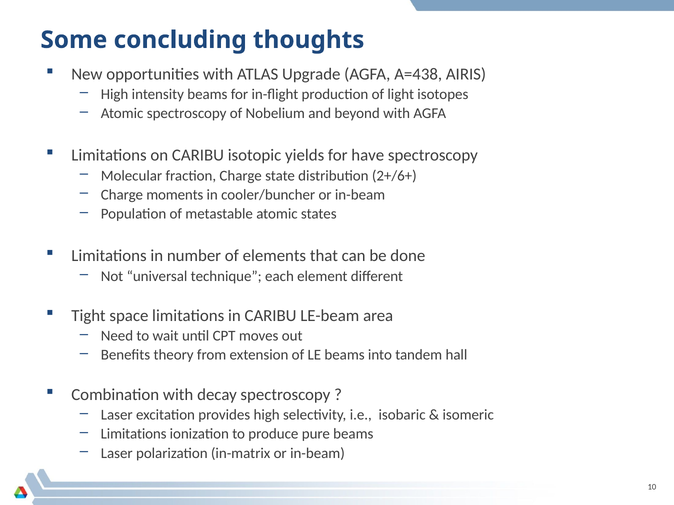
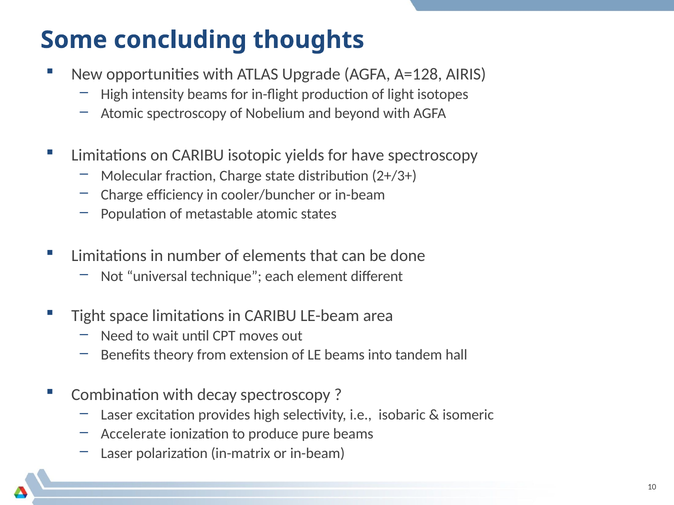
A=438: A=438 -> A=128 (418, 74)
2+/6+: 2+/6+ -> 2+/3+ (394, 176)
moments: moments -> efficiency (175, 195)
Limitations: Limitations -> Accelerate (133, 434)
